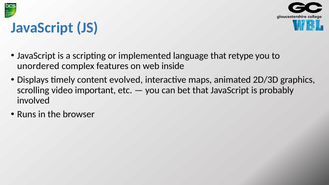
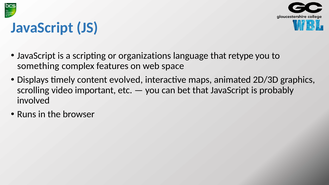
implemented: implemented -> organizations (145, 56)
unordered: unordered -> something (38, 66)
inside: inside -> space (173, 66)
